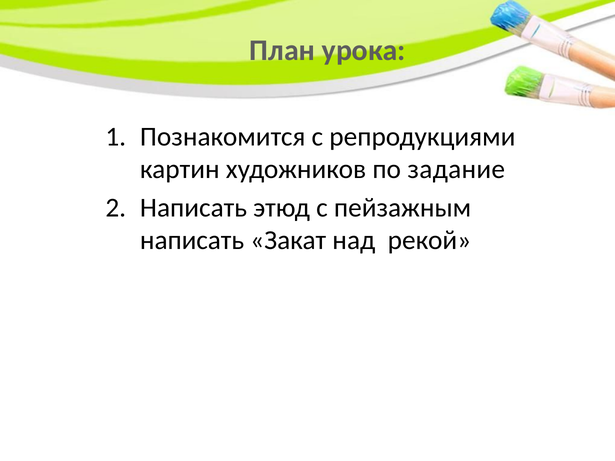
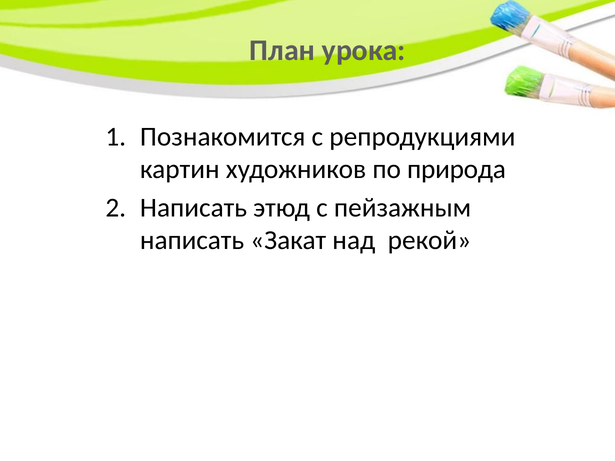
задание: задание -> природа (457, 170)
